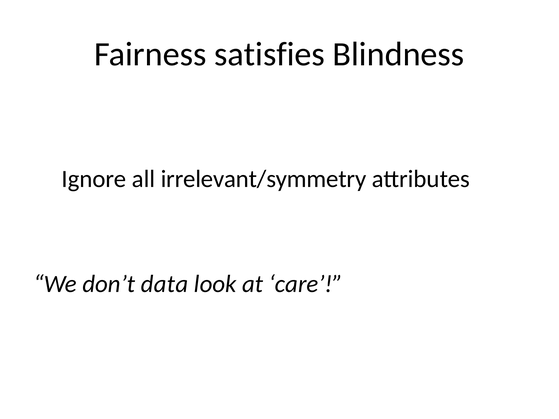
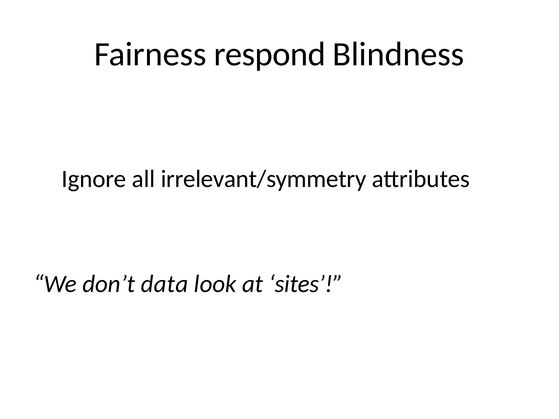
satisfies: satisfies -> respond (270, 54)
care: care -> sites (306, 284)
